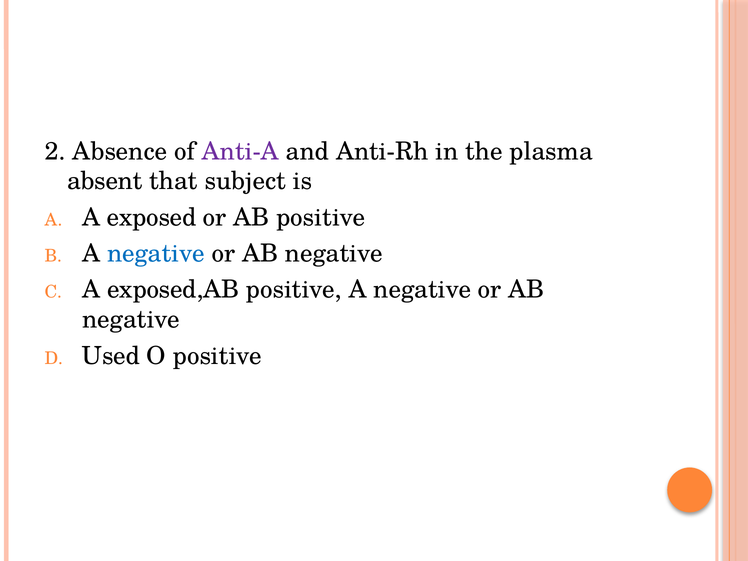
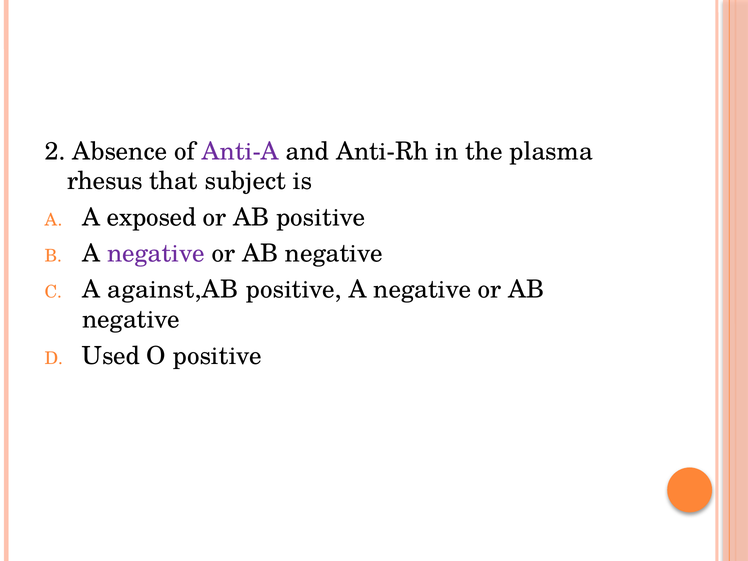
absent: absent -> rhesus (105, 181)
negative colour: blue -> purple (156, 254)
exposed,AB: exposed,AB -> against,AB (173, 290)
